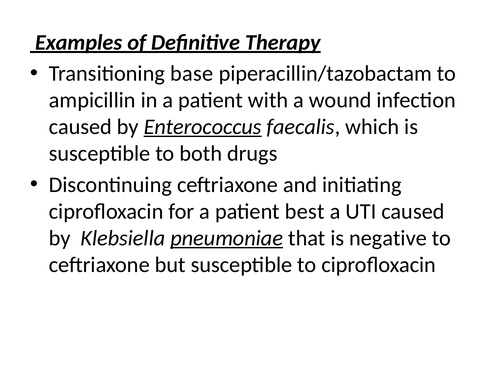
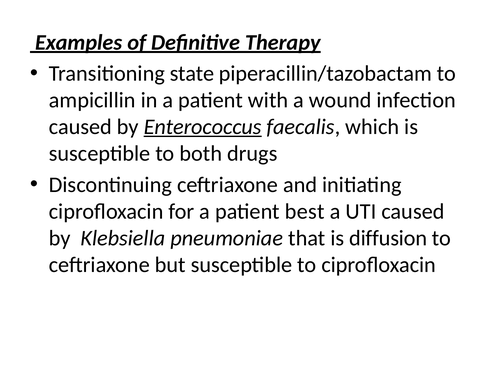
base: base -> state (192, 74)
pneumoniae underline: present -> none (227, 239)
negative: negative -> diffusion (388, 239)
